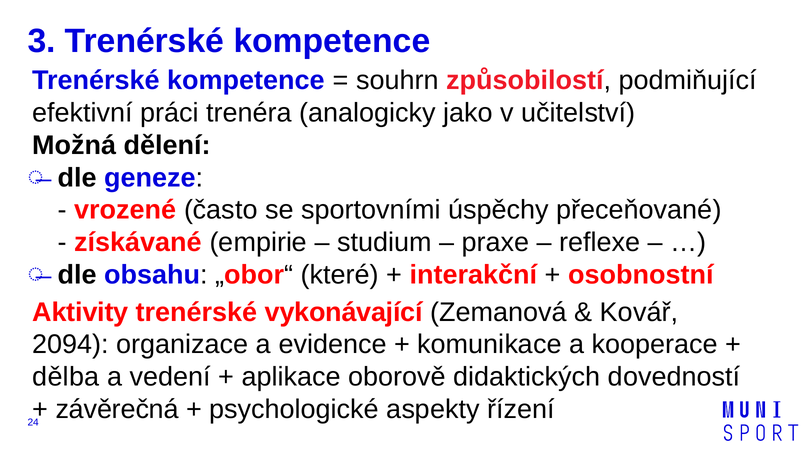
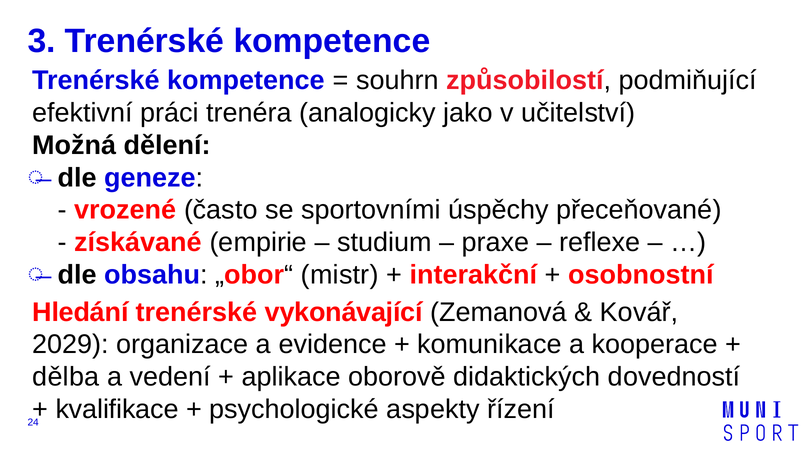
které: které -> mistr (340, 275)
Aktivity: Aktivity -> Hledání (80, 313)
2094: 2094 -> 2029 (71, 345)
závěrečná: závěrečná -> kvalifikace (117, 410)
